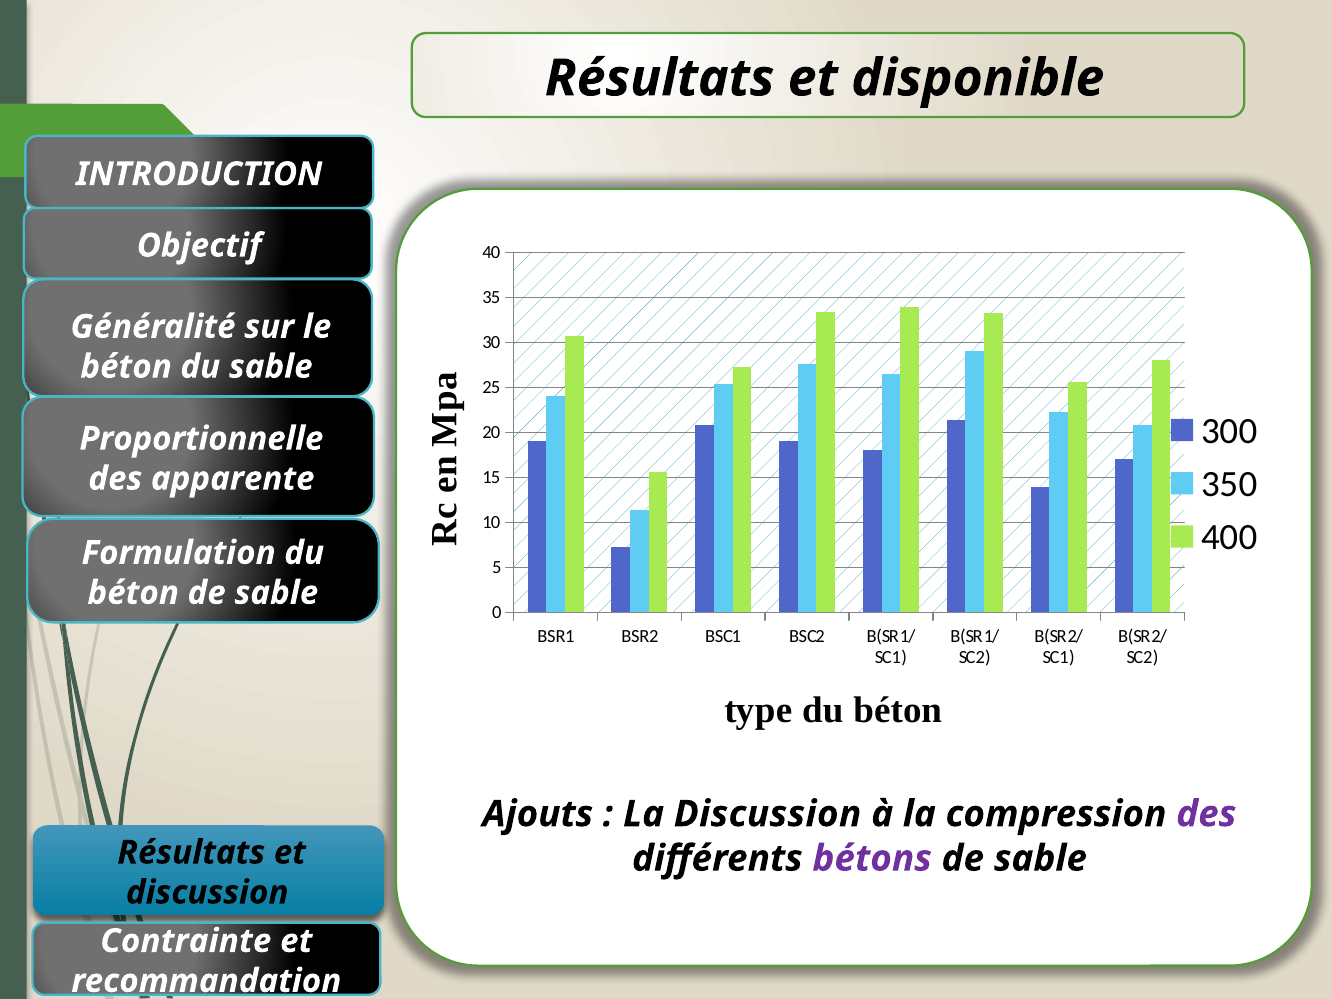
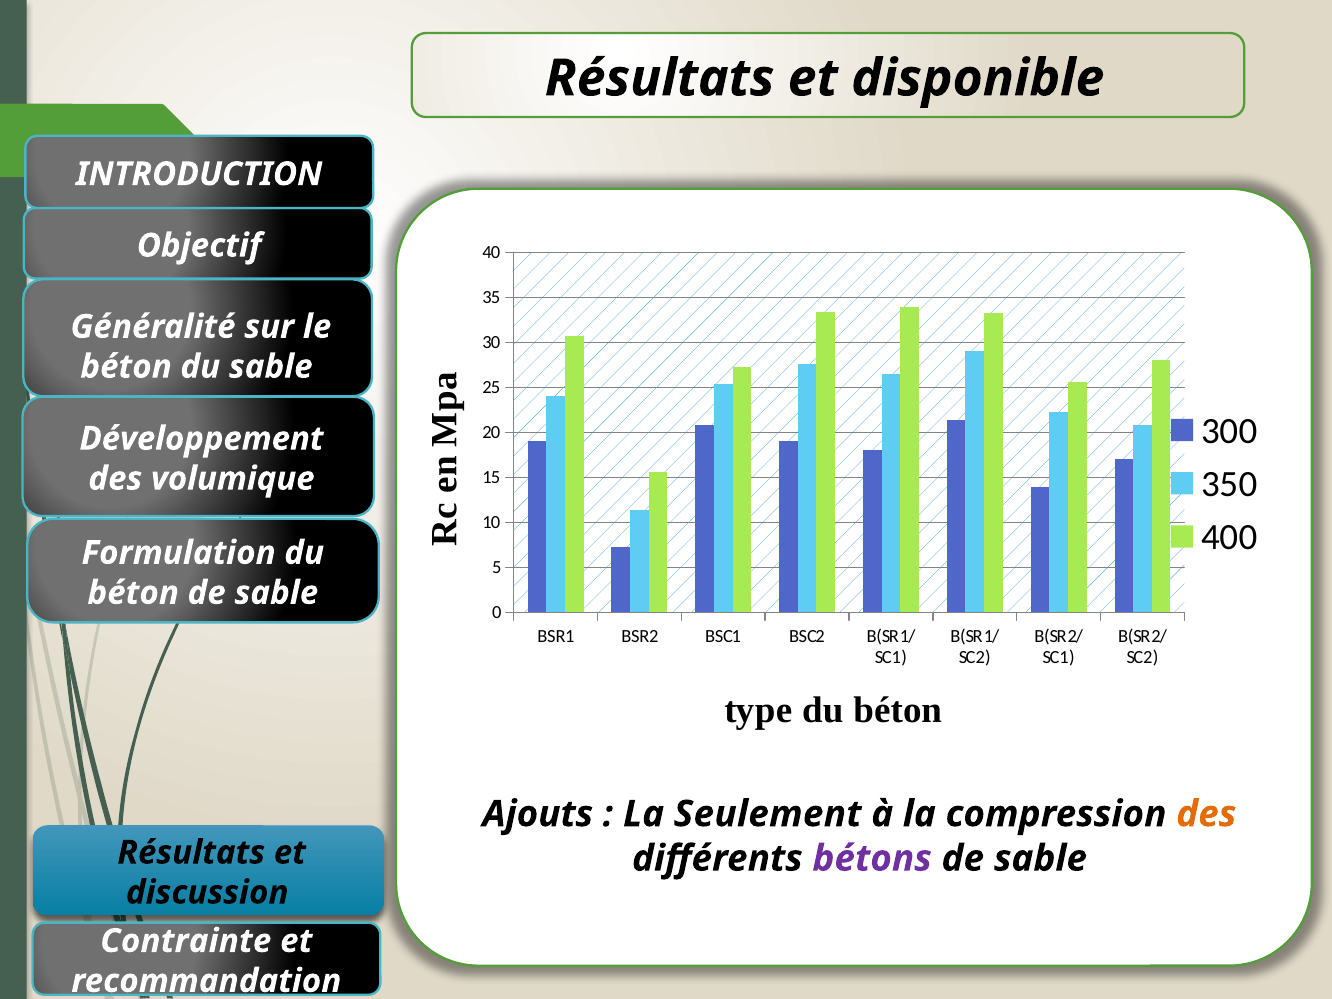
Proportionnelle: Proportionnelle -> Développement (201, 439)
apparente: apparente -> volumique (233, 479)
La Discussion: Discussion -> Seulement (768, 814)
des colour: purple -> orange (1206, 814)
